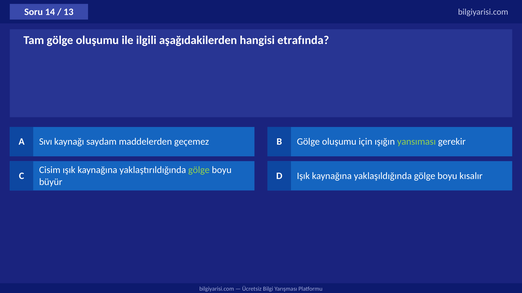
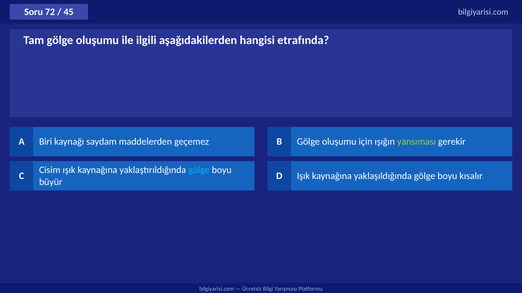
14: 14 -> 72 (50, 12)
13: 13 -> 45 (69, 12)
Sıvı: Sıvı -> Biri (46, 142)
gölge colour: light green -> light blue (199, 170)
